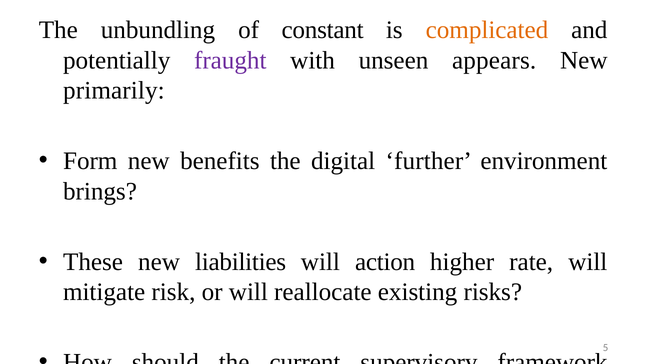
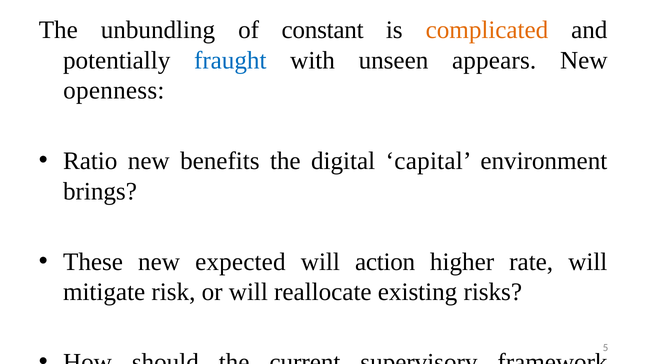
fraught colour: purple -> blue (230, 60)
primarily: primarily -> openness (114, 91)
Form: Form -> Ratio (90, 161)
further: further -> capital (429, 161)
liabilities: liabilities -> expected (240, 262)
